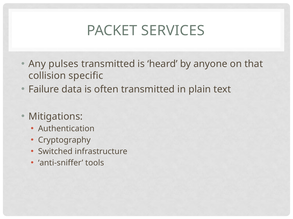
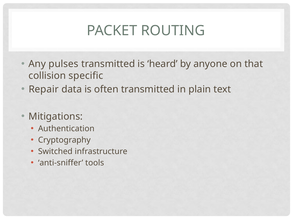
SERVICES: SERVICES -> ROUTING (173, 31)
Failure: Failure -> Repair (44, 90)
